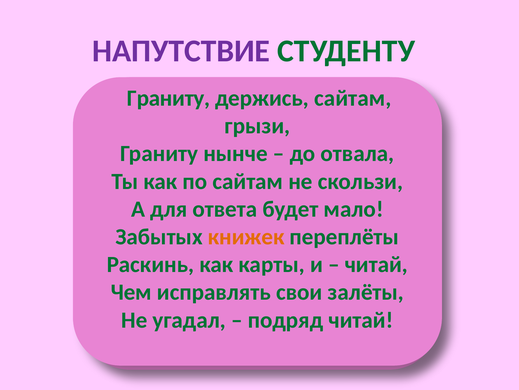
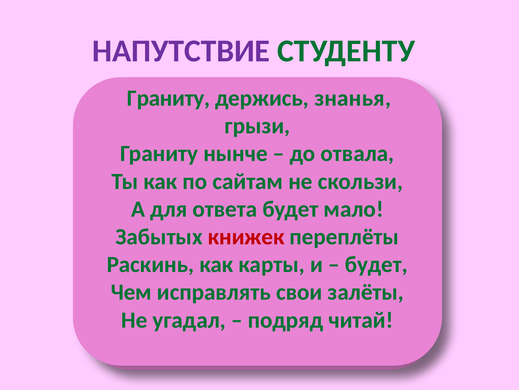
держись сайтам: сайтам -> знанья (353, 98)
книжек colour: orange -> red (246, 236)
читай: читай -> будет (376, 264)
